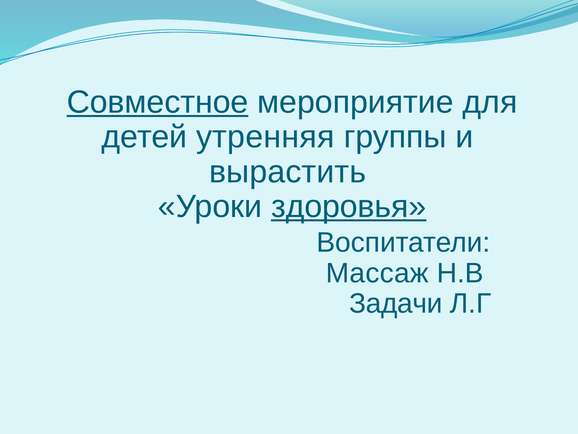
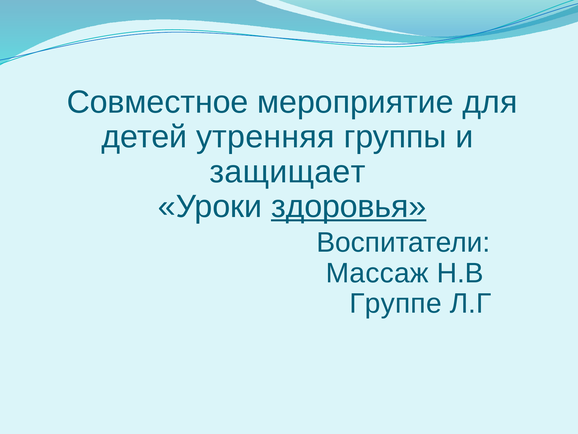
Совместное underline: present -> none (158, 102)
вырастить: вырастить -> защищает (287, 172)
Задачи: Задачи -> Группе (396, 303)
